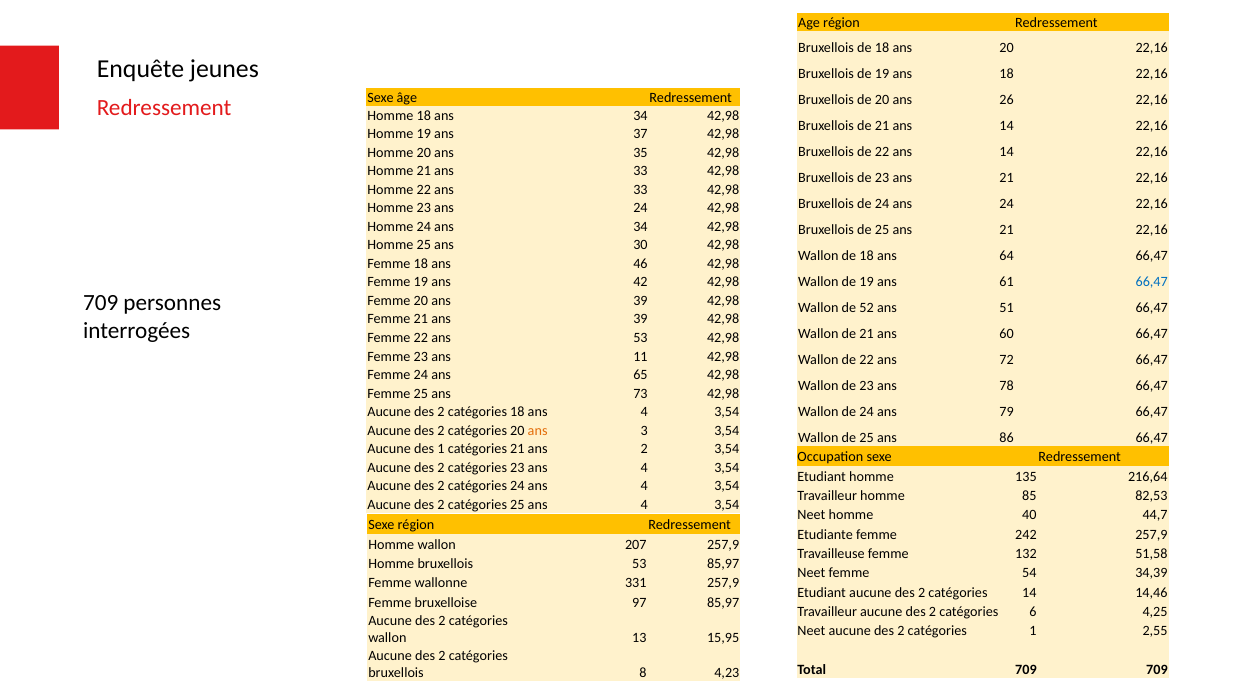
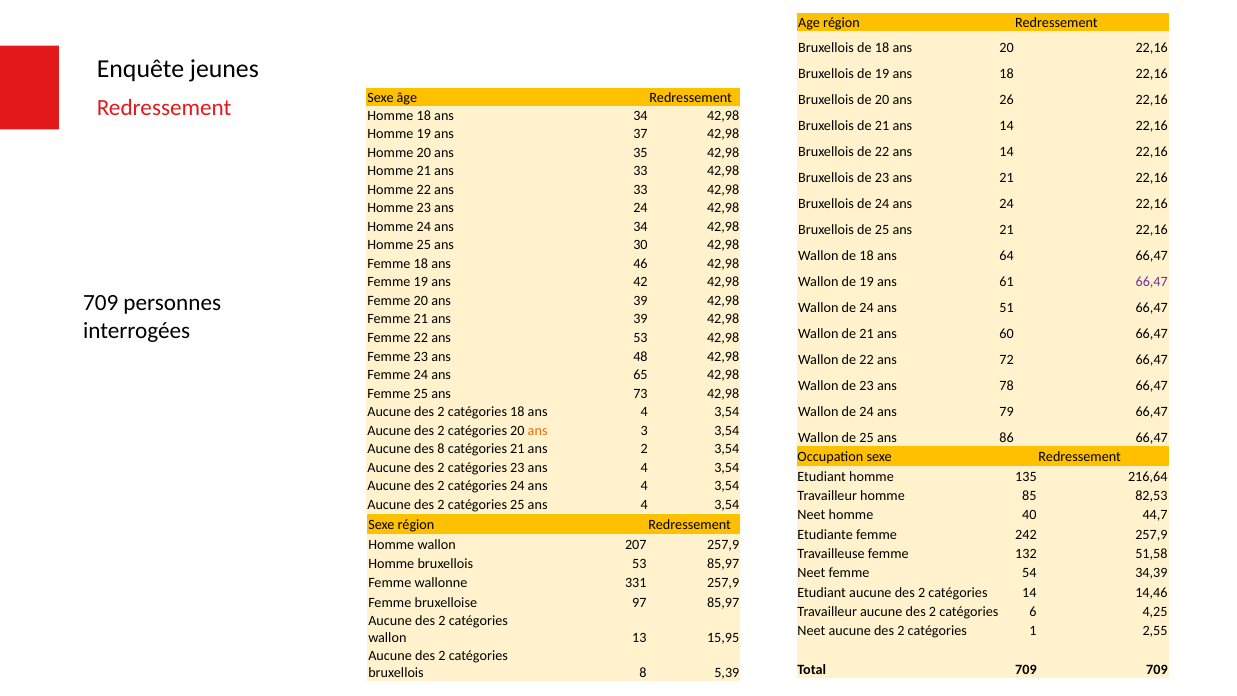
66,47 colour: blue -> purple (1152, 282)
52: 52 -> 24 (867, 308)
11: 11 -> 48 (640, 356)
des 1: 1 -> 8 (441, 449)
4,23: 4,23 -> 5,39 (727, 672)
